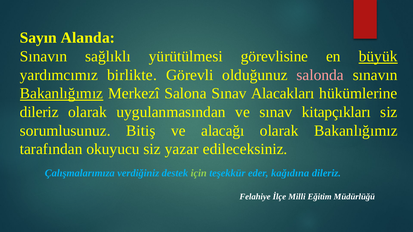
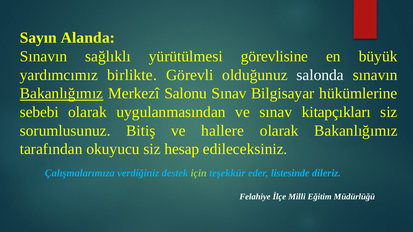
büyük underline: present -> none (378, 56)
salonda colour: pink -> white (320, 75)
Salona: Salona -> Salonu (186, 94)
Alacakları: Alacakları -> Bilgisayar (283, 94)
dileriz: dileriz -> sebebi (39, 112)
alacağı: alacağı -> hallere (223, 131)
yazar: yazar -> hesap (182, 149)
kağıdına: kağıdına -> listesinde (290, 173)
